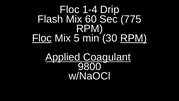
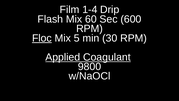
Floc: Floc -> Film (70, 10)
775: 775 -> 600 (131, 19)
RPM underline: present -> none (134, 38)
